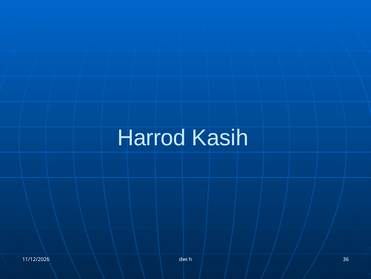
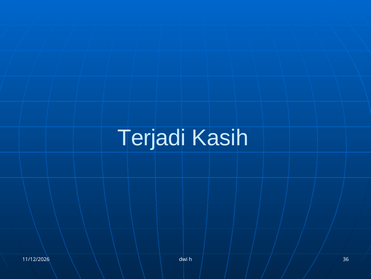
Harrod: Harrod -> Terjadi (151, 138)
